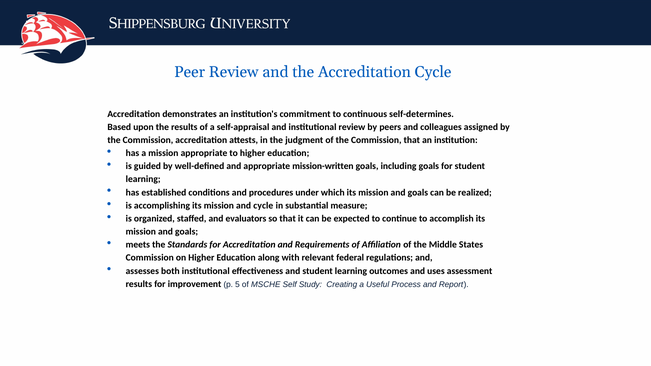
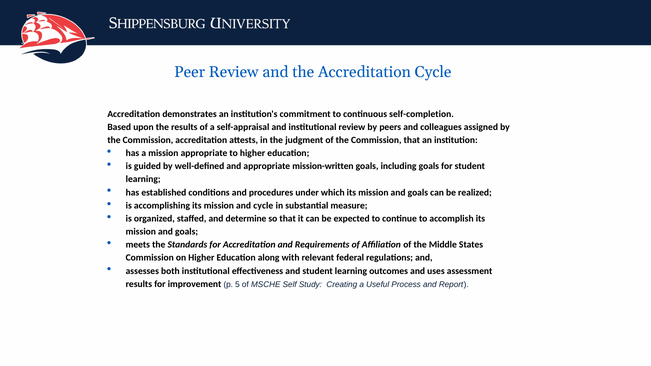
self-determines: self-determines -> self-completion (422, 114)
evaluators: evaluators -> determine (246, 219)
